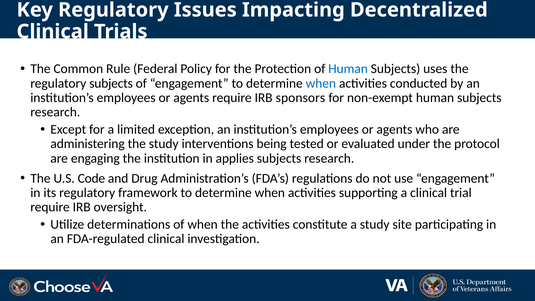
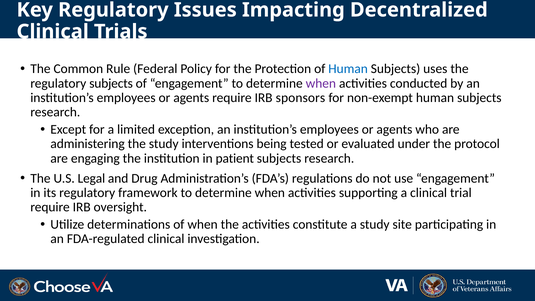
when colour: blue -> purple (321, 83)
applies: applies -> patient (235, 158)
Code: Code -> Legal (91, 178)
